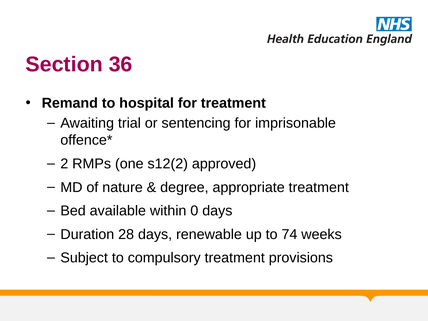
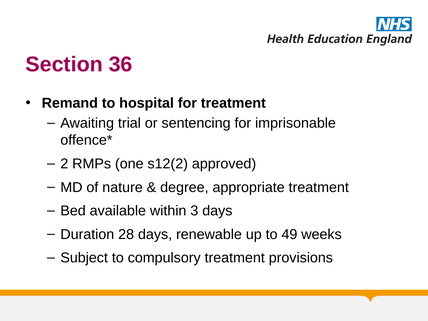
0: 0 -> 3 (194, 211)
74: 74 -> 49 (289, 234)
